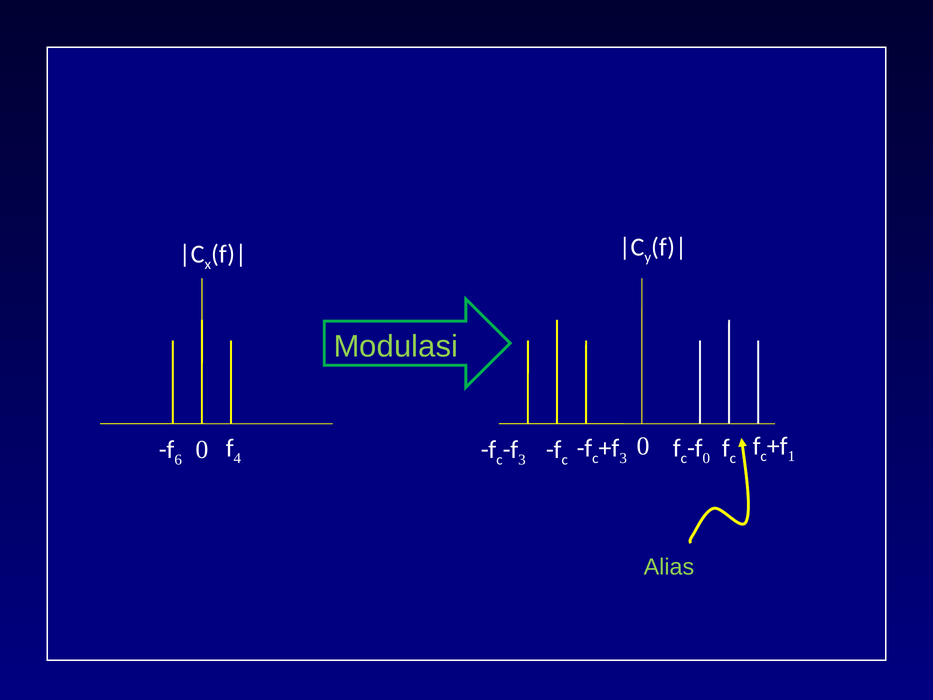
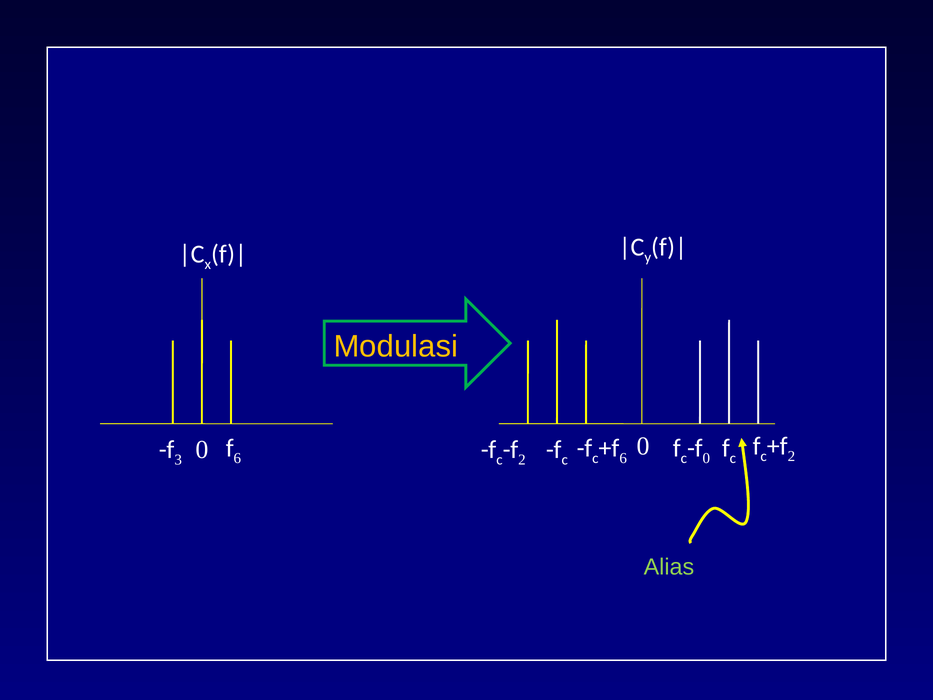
Modulasi colour: light green -> yellow (396, 346)
1: 1 -> 2 (791, 456)
4: 4 -> 6 (237, 458)
6: 6 -> 3 (178, 460)
3: 3 -> 2 (522, 460)
3: 3 -> 6 (623, 458)
